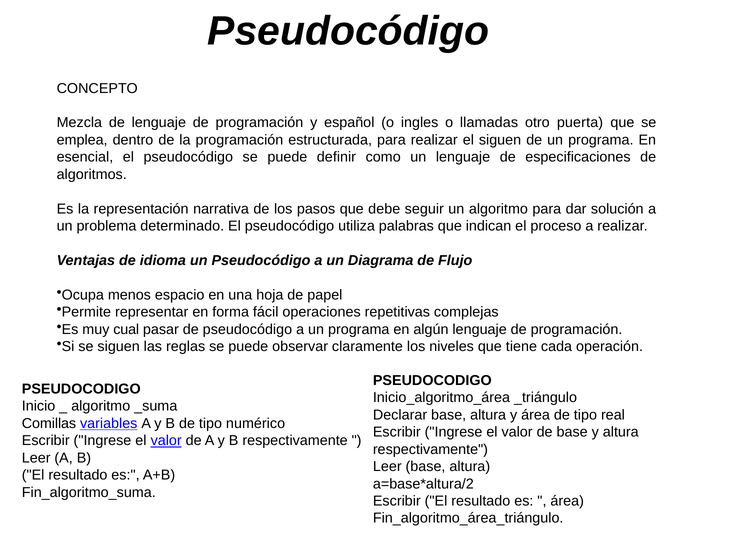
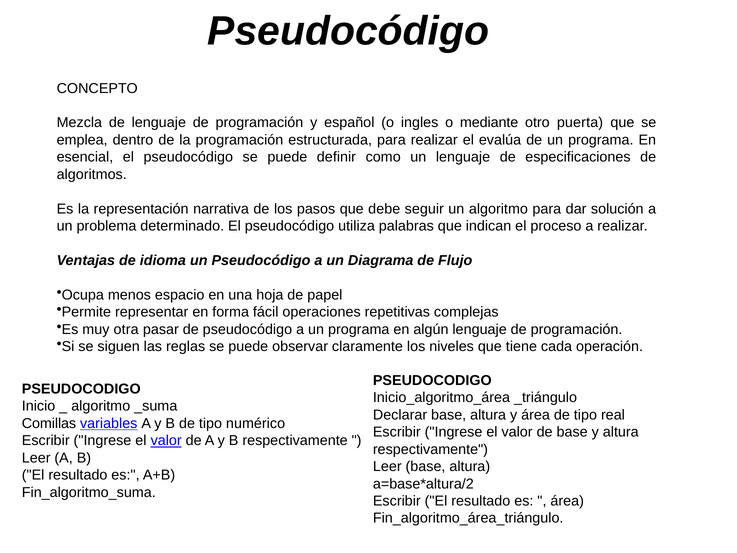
llamadas: llamadas -> mediante (489, 123)
el siguen: siguen -> evalúa (500, 140)
cual: cual -> otra (126, 329)
